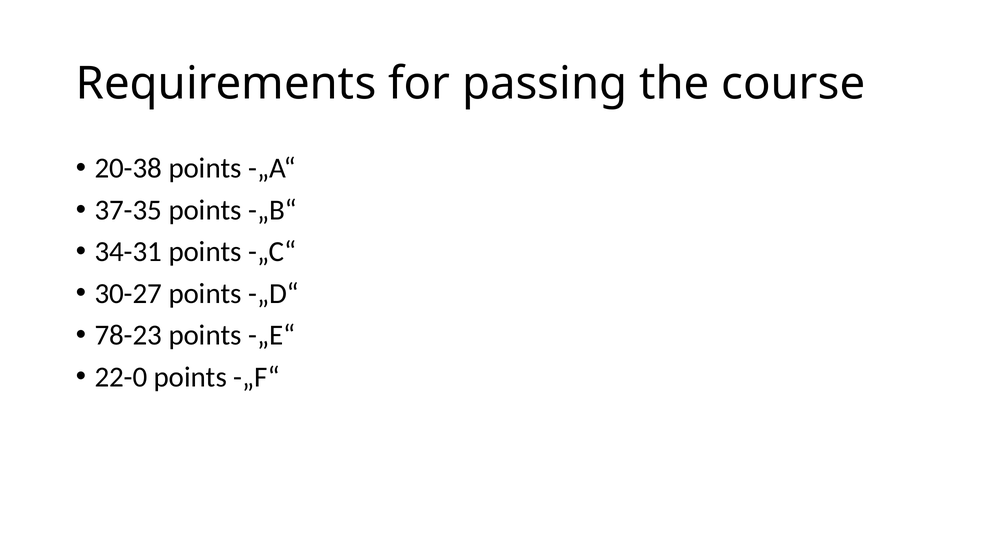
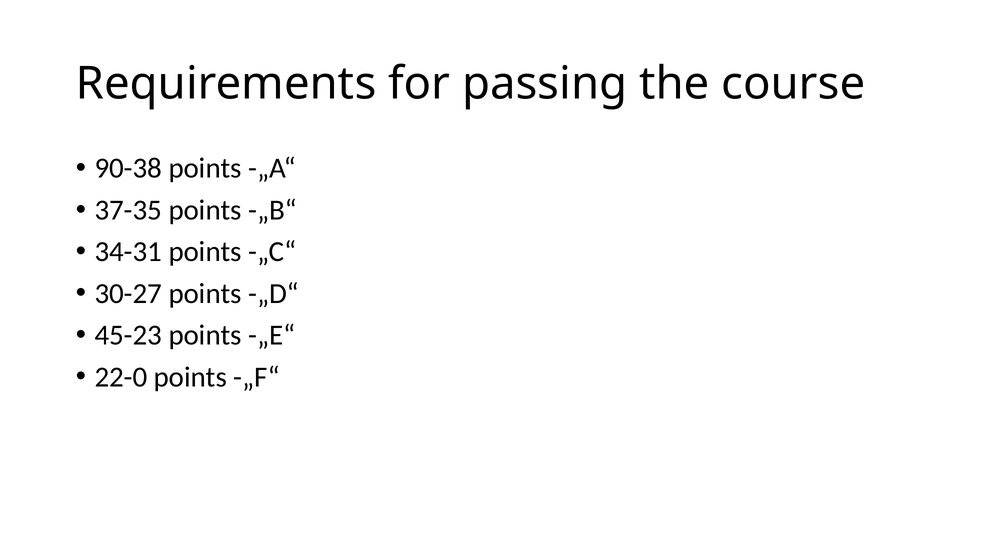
20-38: 20-38 -> 90-38 (128, 168)
78-23: 78-23 -> 45-23 (128, 335)
